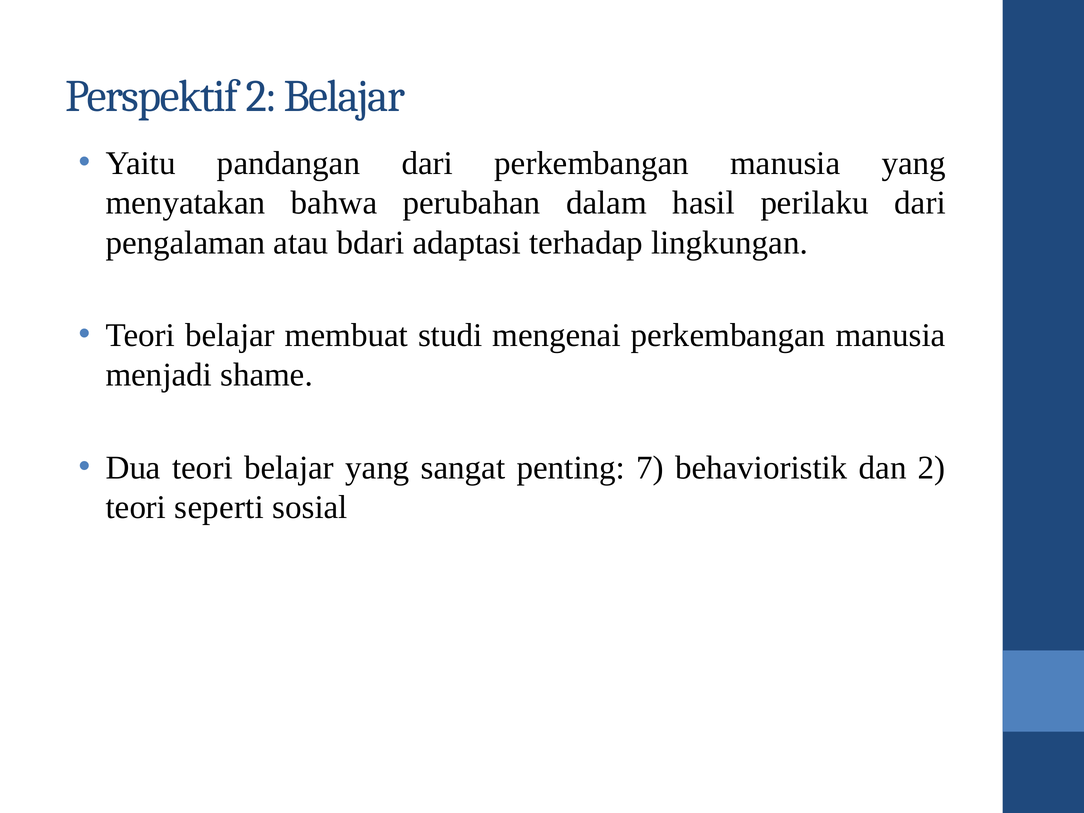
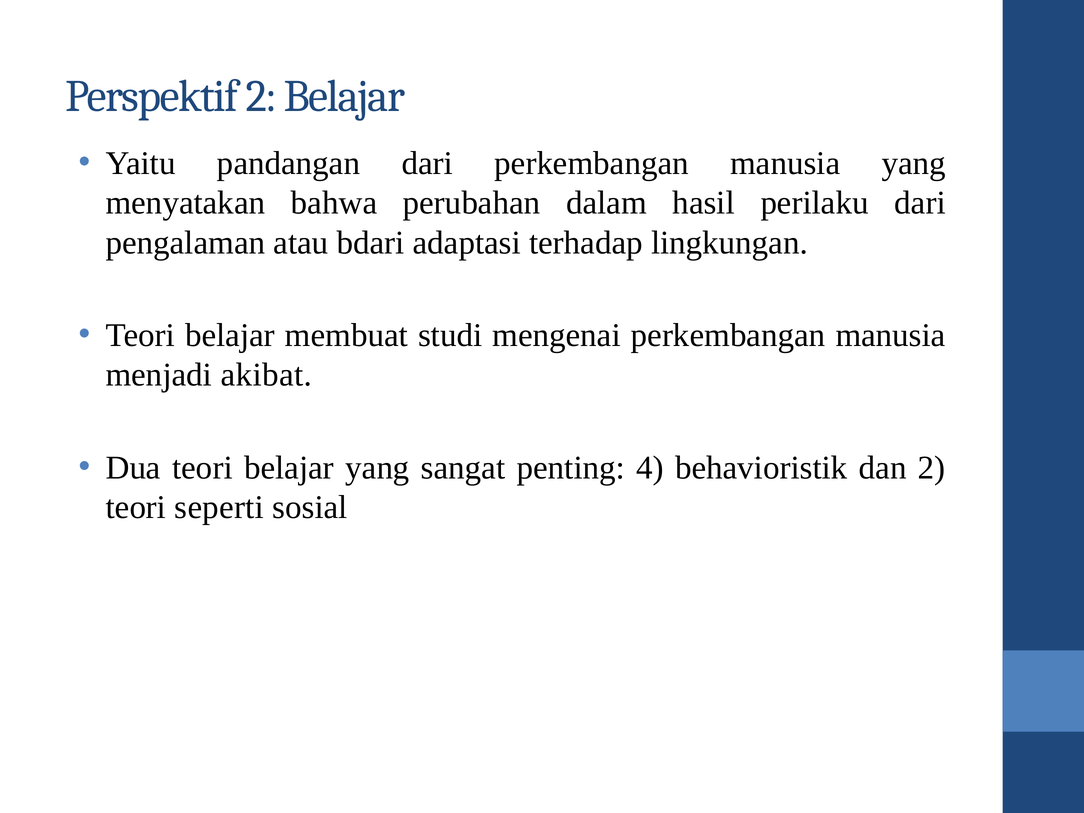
shame: shame -> akibat (266, 375)
7: 7 -> 4 (650, 468)
